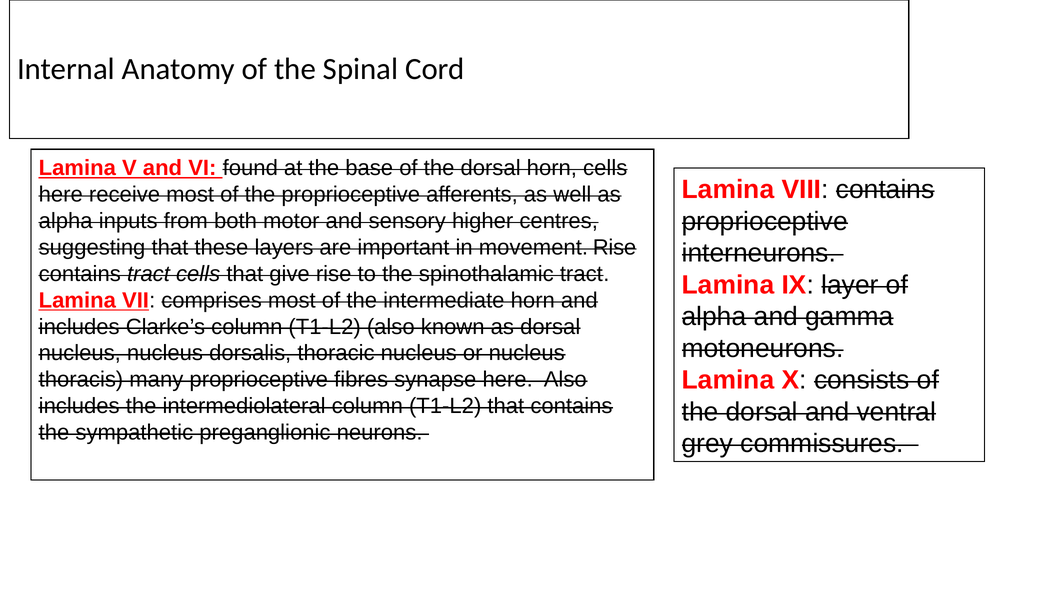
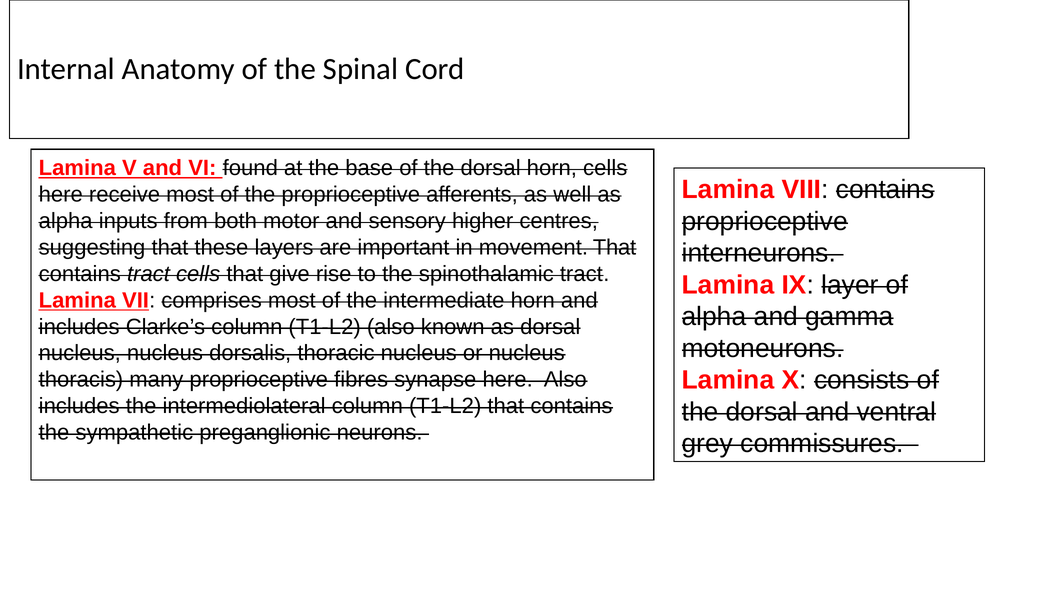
movement Rise: Rise -> That (615, 247)
